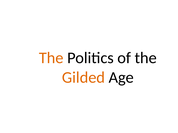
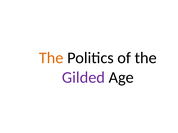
Gilded colour: orange -> purple (83, 78)
